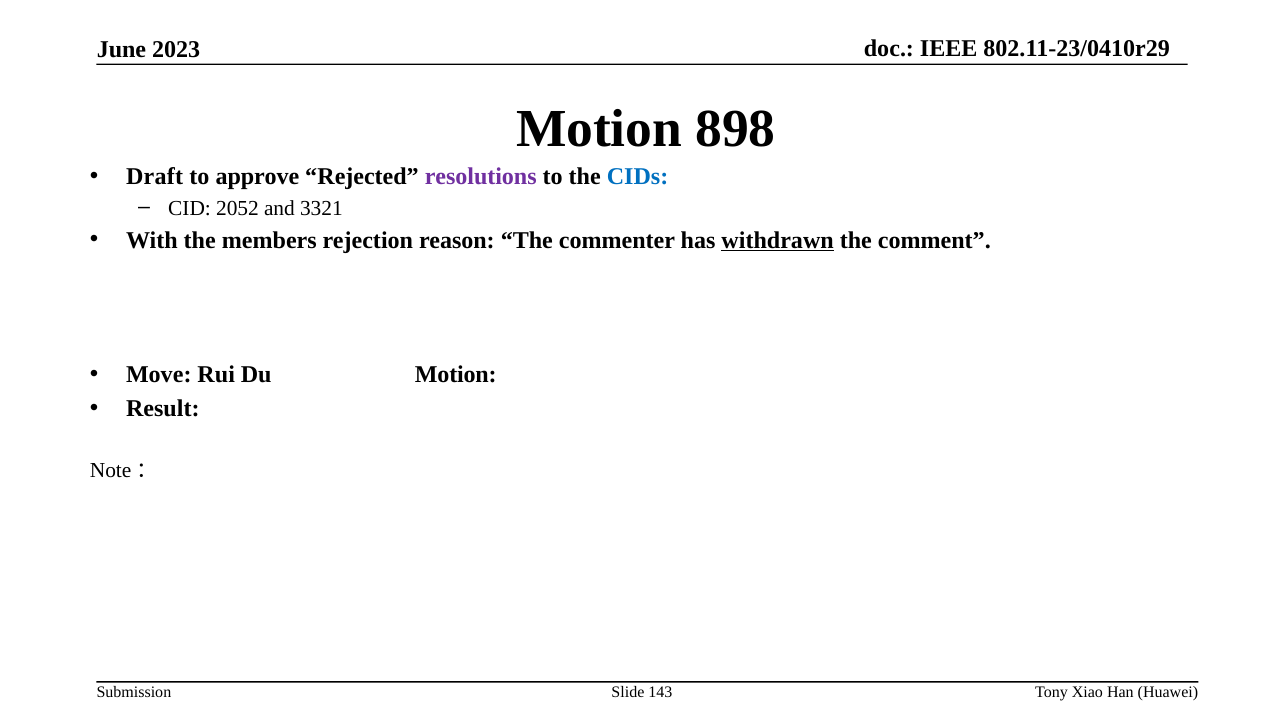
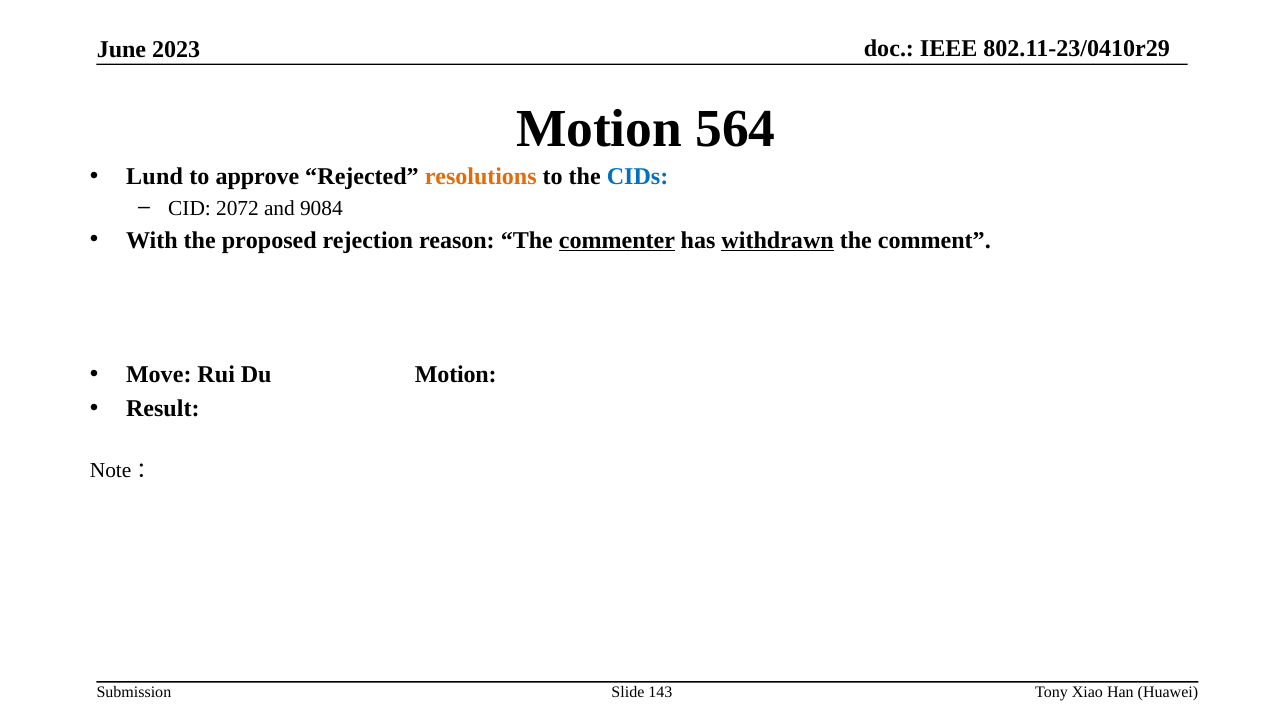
898: 898 -> 564 (736, 129)
Draft: Draft -> Lund (155, 177)
resolutions colour: purple -> orange (481, 177)
2052: 2052 -> 2072 (237, 208)
3321: 3321 -> 9084 (321, 208)
members: members -> proposed (269, 240)
commenter underline: none -> present (617, 240)
